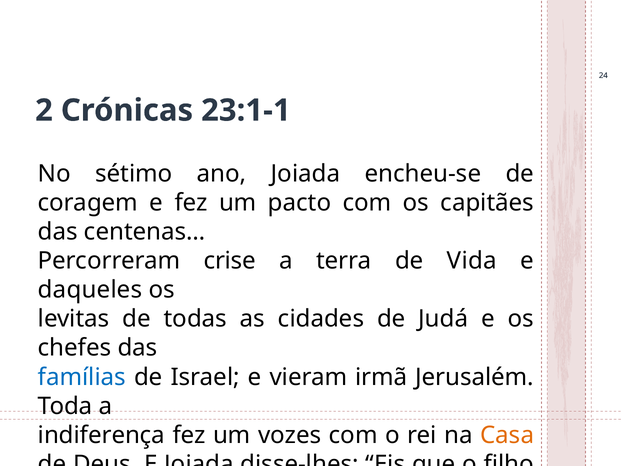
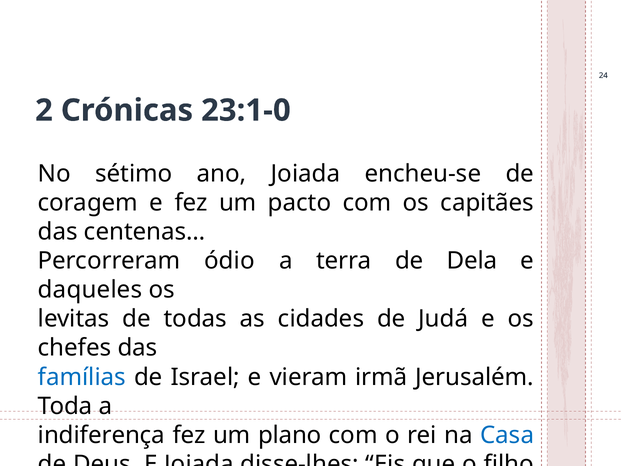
23:1-1: 23:1-1 -> 23:1-0 (246, 110)
crise: crise -> ódio (230, 261)
Vida: Vida -> Dela (472, 261)
vozes: vozes -> plano (290, 435)
Casa colour: orange -> blue (507, 435)
